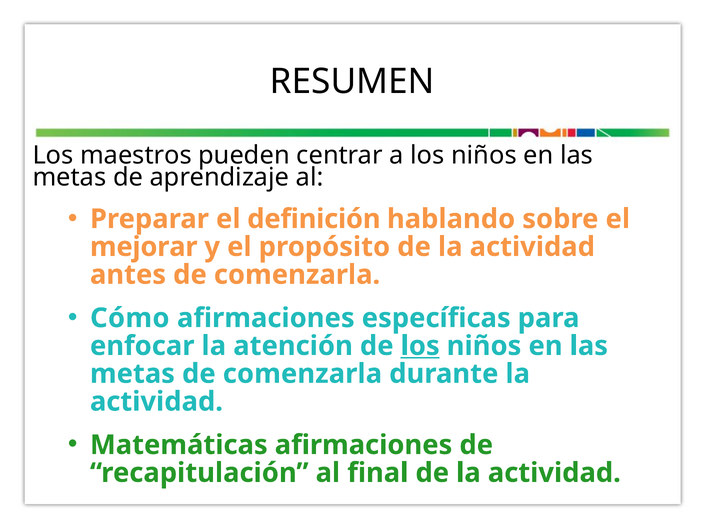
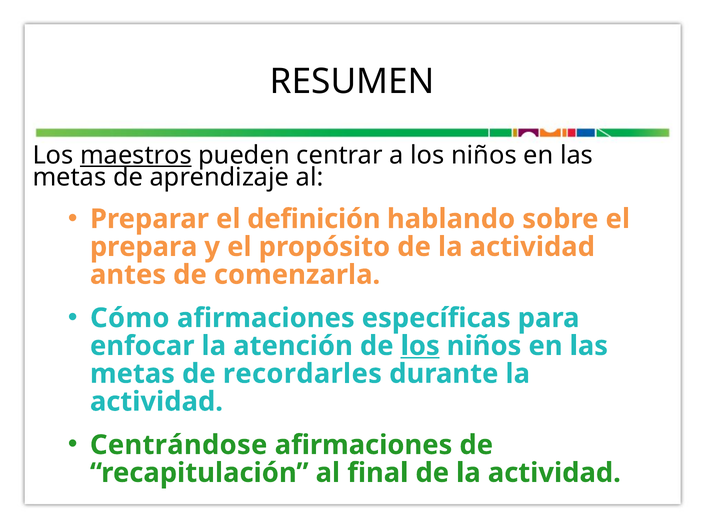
maestros underline: none -> present (136, 155)
mejorar: mejorar -> prepara (144, 247)
metas de comenzarla: comenzarla -> recordarles (302, 374)
Matemáticas: Matemáticas -> Centrándose (179, 445)
